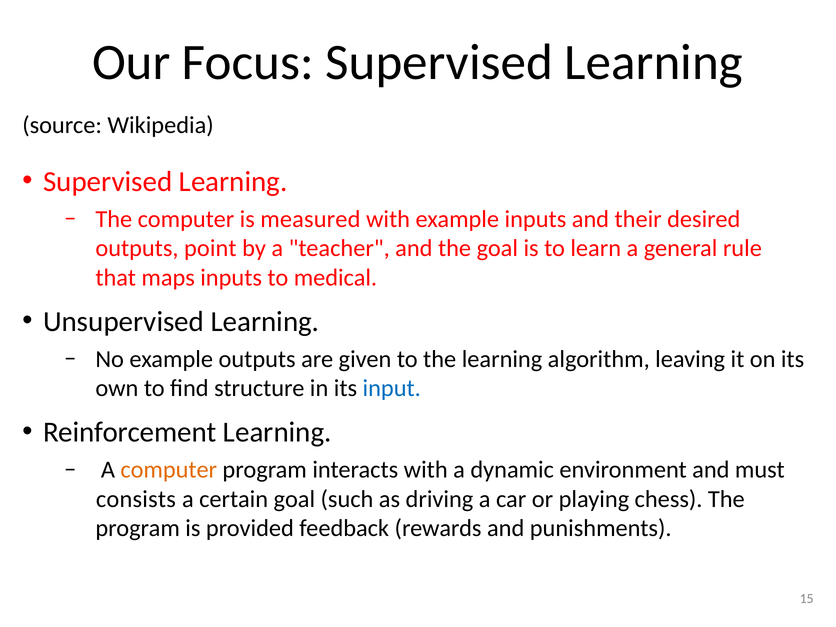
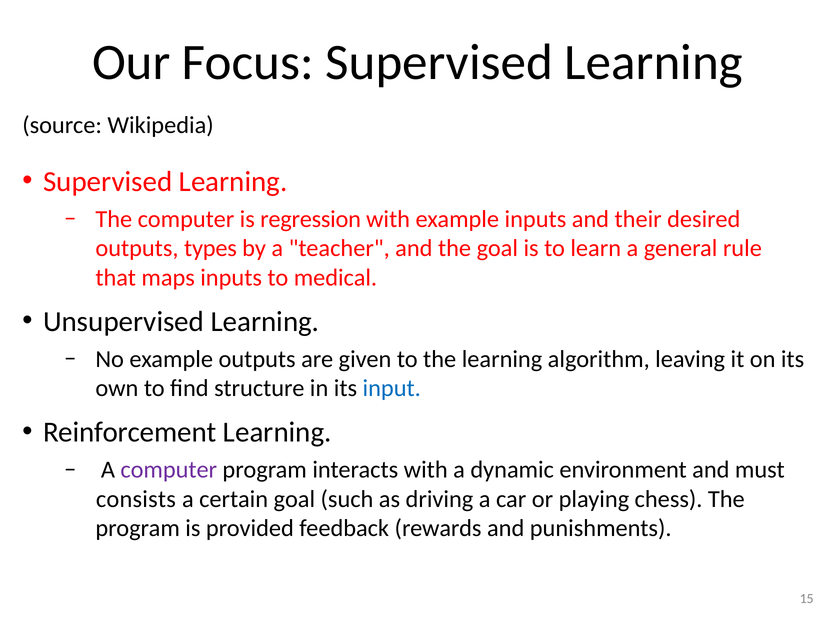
measured: measured -> regression (311, 219)
point: point -> types (210, 248)
computer colour: orange -> purple (169, 470)
